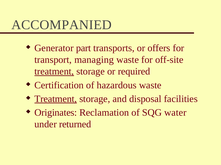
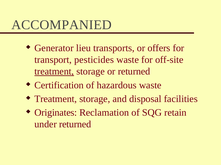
part: part -> lieu (83, 48)
managing: managing -> pesticides (94, 60)
or required: required -> returned (134, 72)
Treatment underline: present -> none (56, 99)
water: water -> retain (175, 113)
